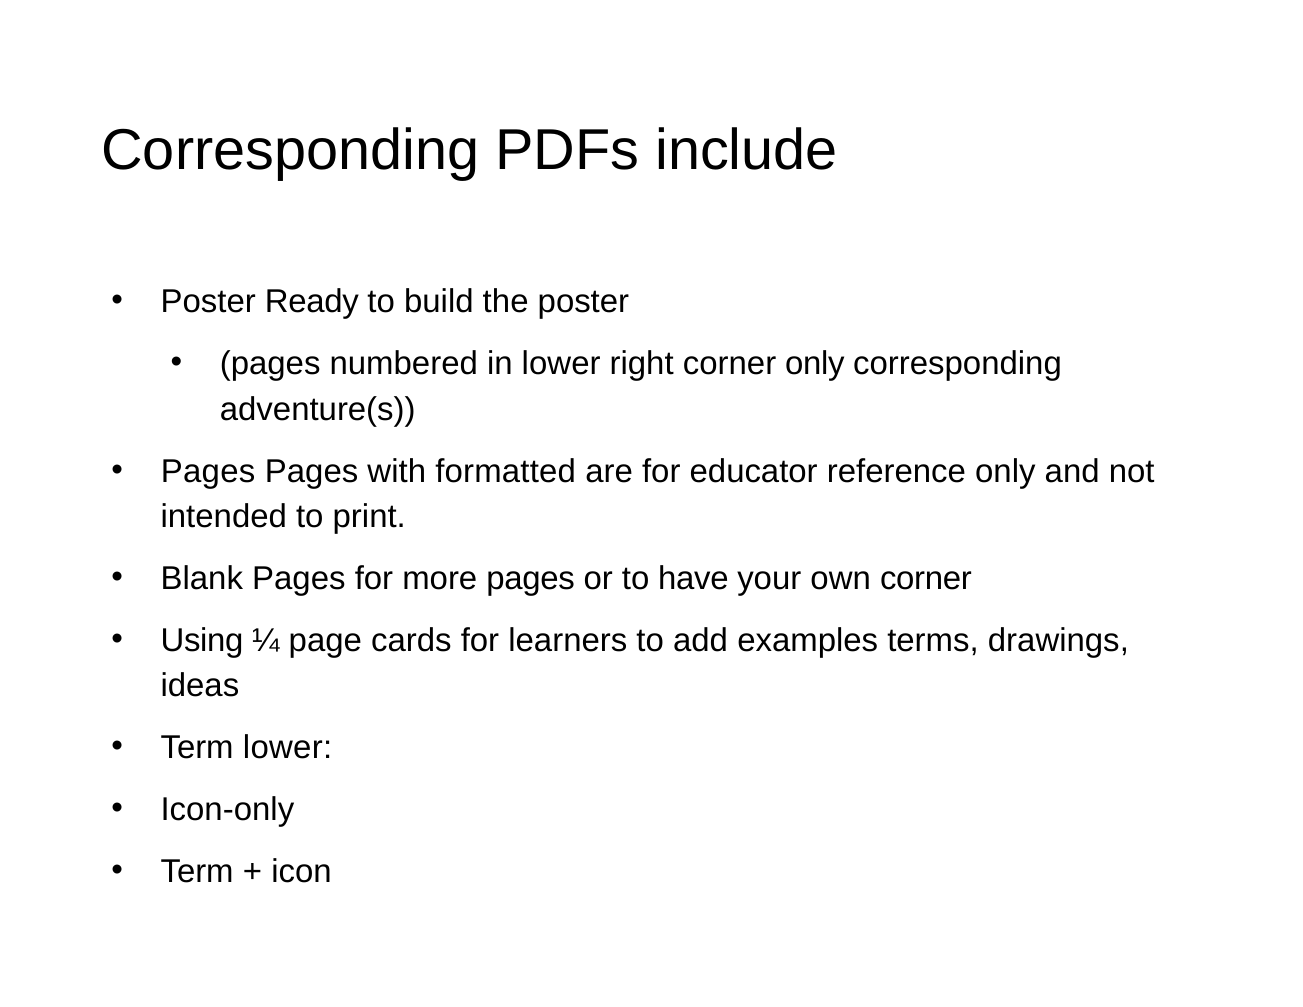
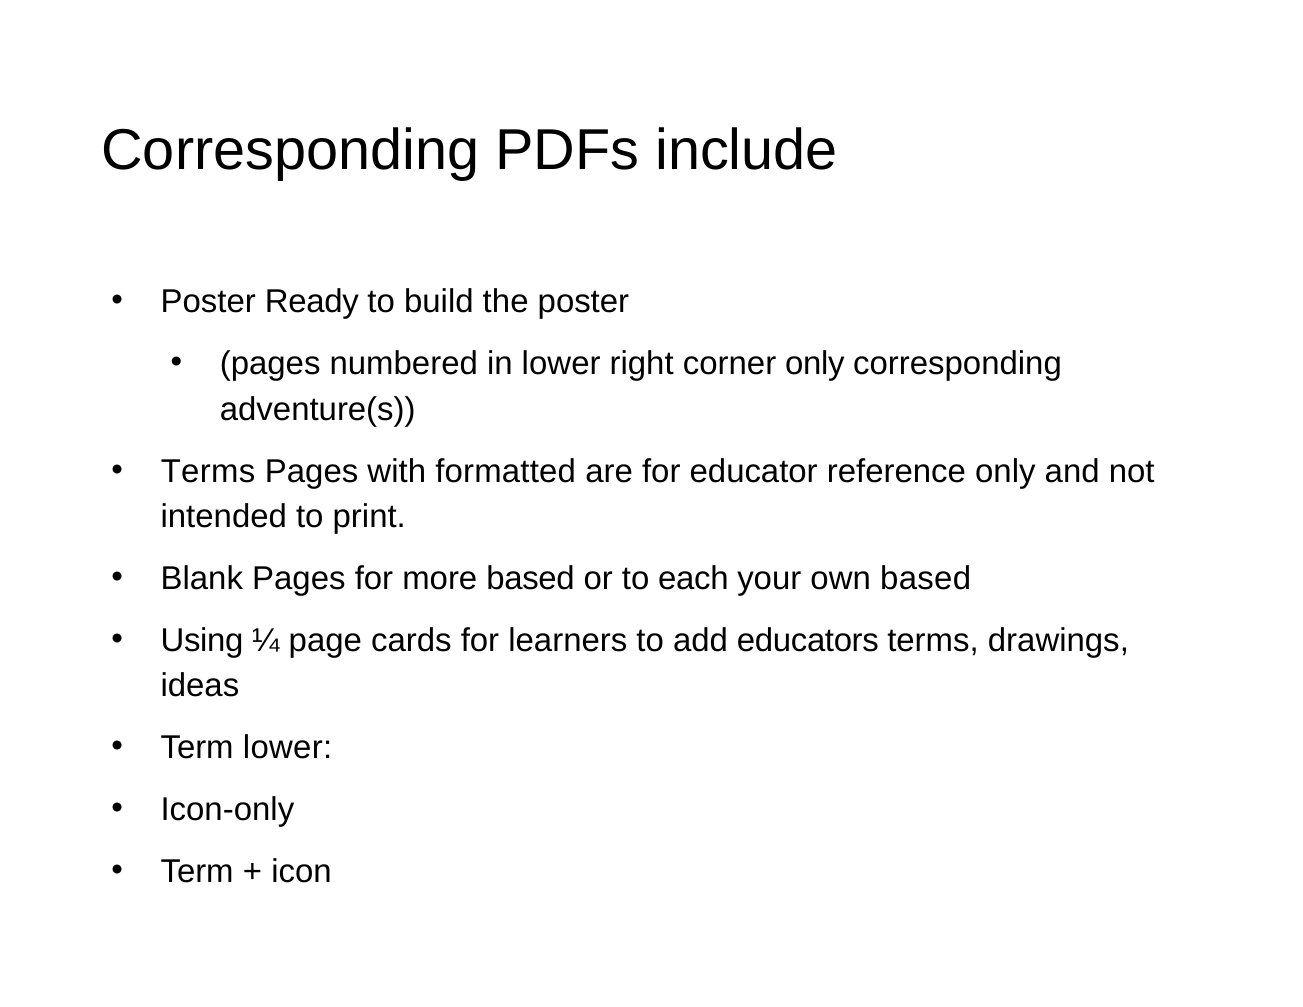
Pages: Pages -> Terms (208, 471)
more pages: pages -> based (531, 578)
have: have -> each (693, 578)
own corner: corner -> based (926, 578)
examples: examples -> educators (808, 640)
